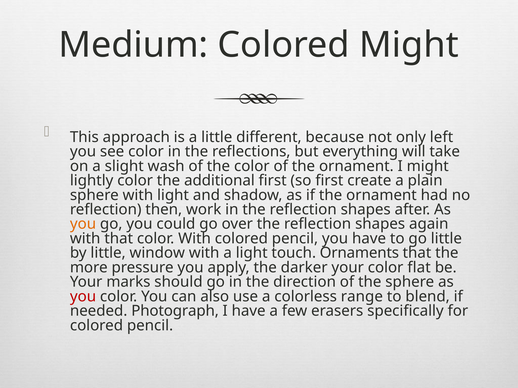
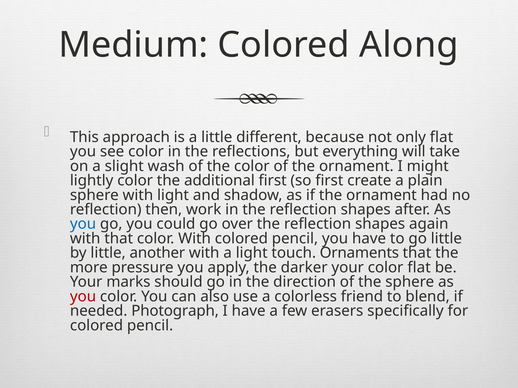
Colored Might: Might -> Along (409, 45)
only left: left -> flat (442, 137)
you colour: orange -> blue (83, 224)
window: window -> another (157, 253)
range: range -> friend (362, 297)
